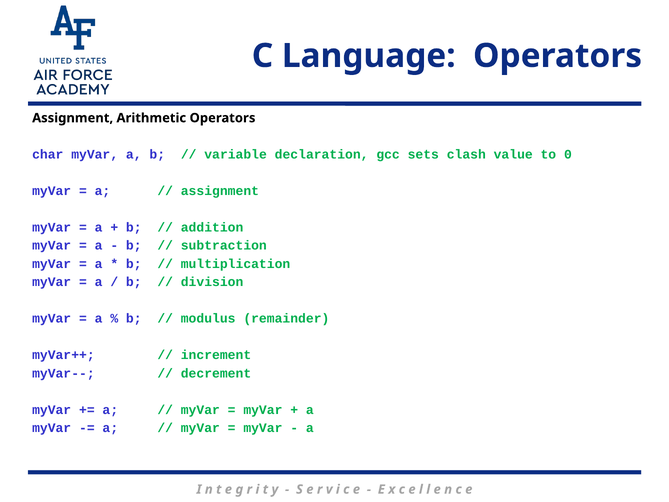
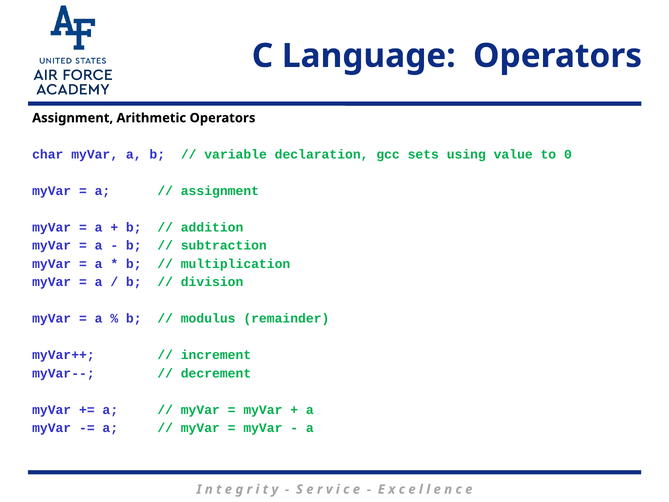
clash: clash -> using (466, 154)
